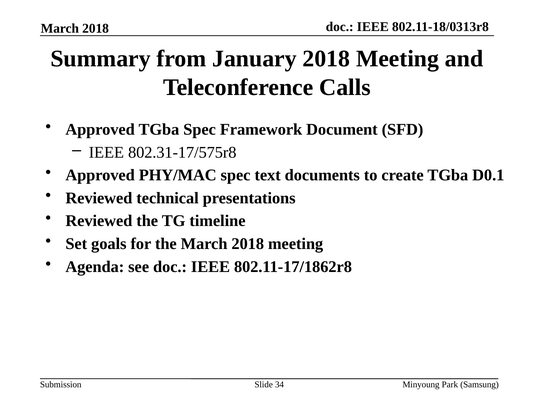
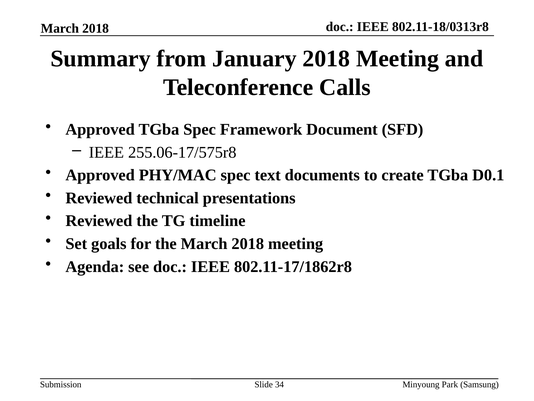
802.31-17/575r8: 802.31-17/575r8 -> 255.06-17/575r8 (182, 152)
